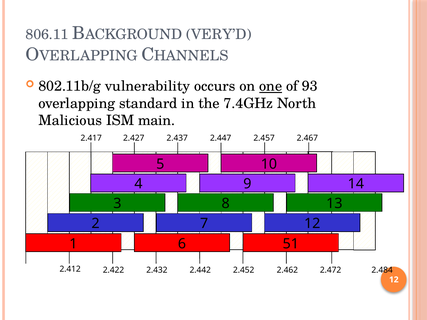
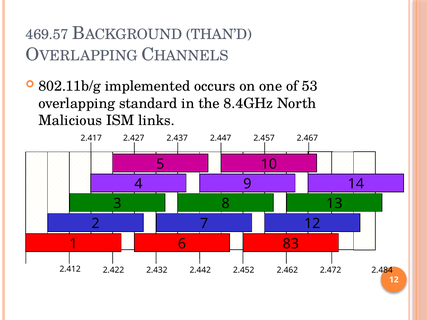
806.11: 806.11 -> 469.57 (47, 34)
VERY’D: VERY’D -> THAN’D (219, 34)
vulnerability: vulnerability -> implemented (147, 86)
one underline: present -> none (271, 86)
93: 93 -> 53 (310, 86)
7.4GHz: 7.4GHz -> 8.4GHz (248, 103)
main: main -> links (157, 121)
51: 51 -> 83 (291, 244)
